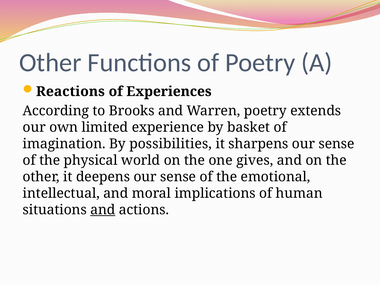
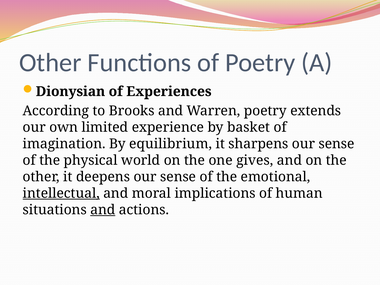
Reactions: Reactions -> Dionysian (70, 92)
possibilities: possibilities -> equilibrium (171, 144)
intellectual underline: none -> present (61, 193)
